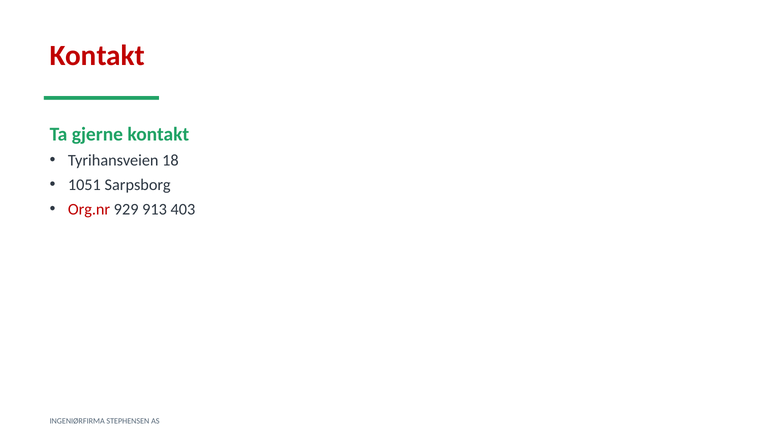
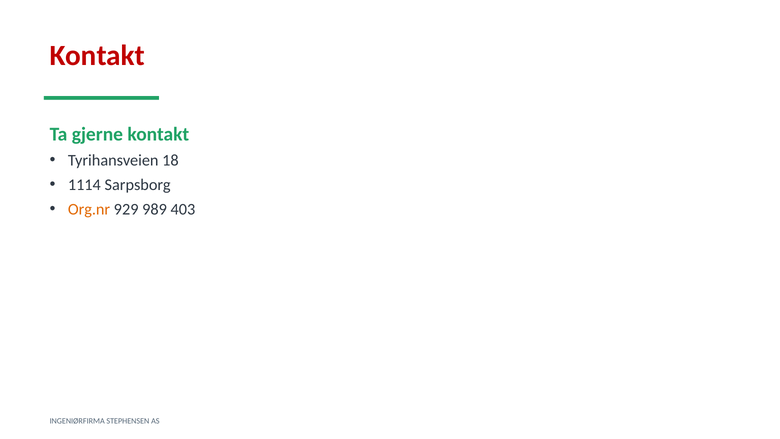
1051: 1051 -> 1114 (84, 185)
Org.nr colour: red -> orange (89, 209)
913: 913 -> 989 (155, 209)
